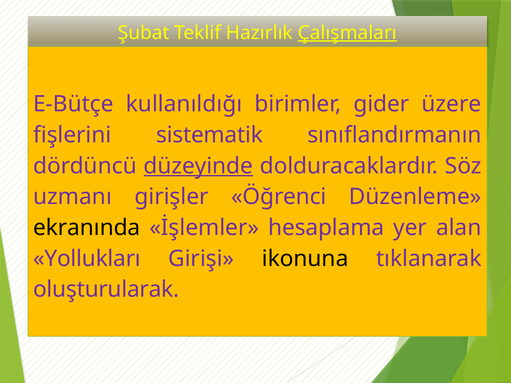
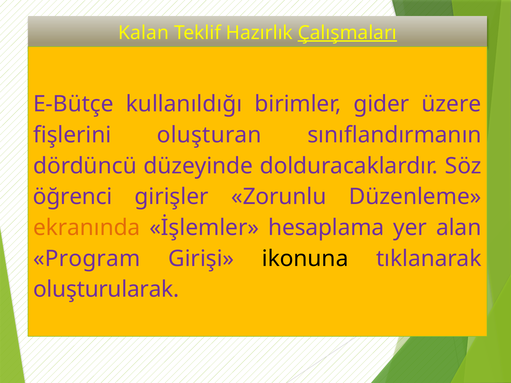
Şubat: Şubat -> Kalan (143, 33)
sistematik: sistematik -> oluşturan (209, 135)
düzeyinde underline: present -> none (198, 166)
uzmanı: uzmanı -> öğrenci (73, 197)
Öğrenci: Öğrenci -> Zorunlu (279, 197)
ekranında colour: black -> orange (87, 228)
Yollukları: Yollukları -> Program (87, 259)
